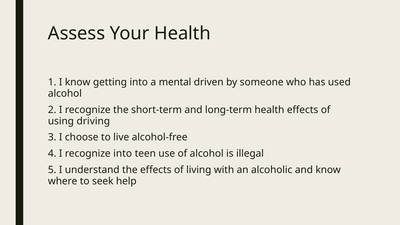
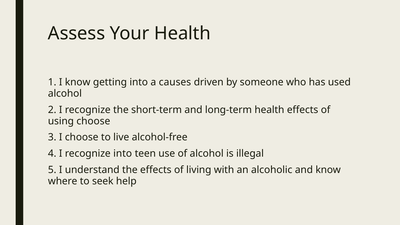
mental: mental -> causes (175, 82)
using driving: driving -> choose (93, 121)
